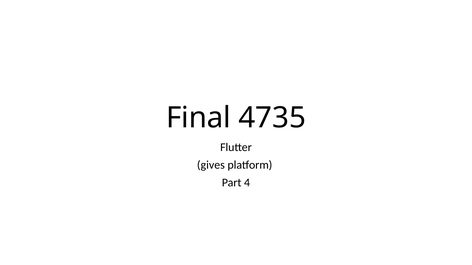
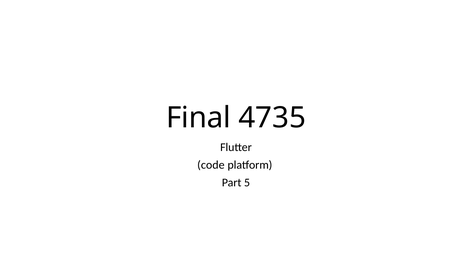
gives: gives -> code (211, 165)
4: 4 -> 5 (247, 183)
